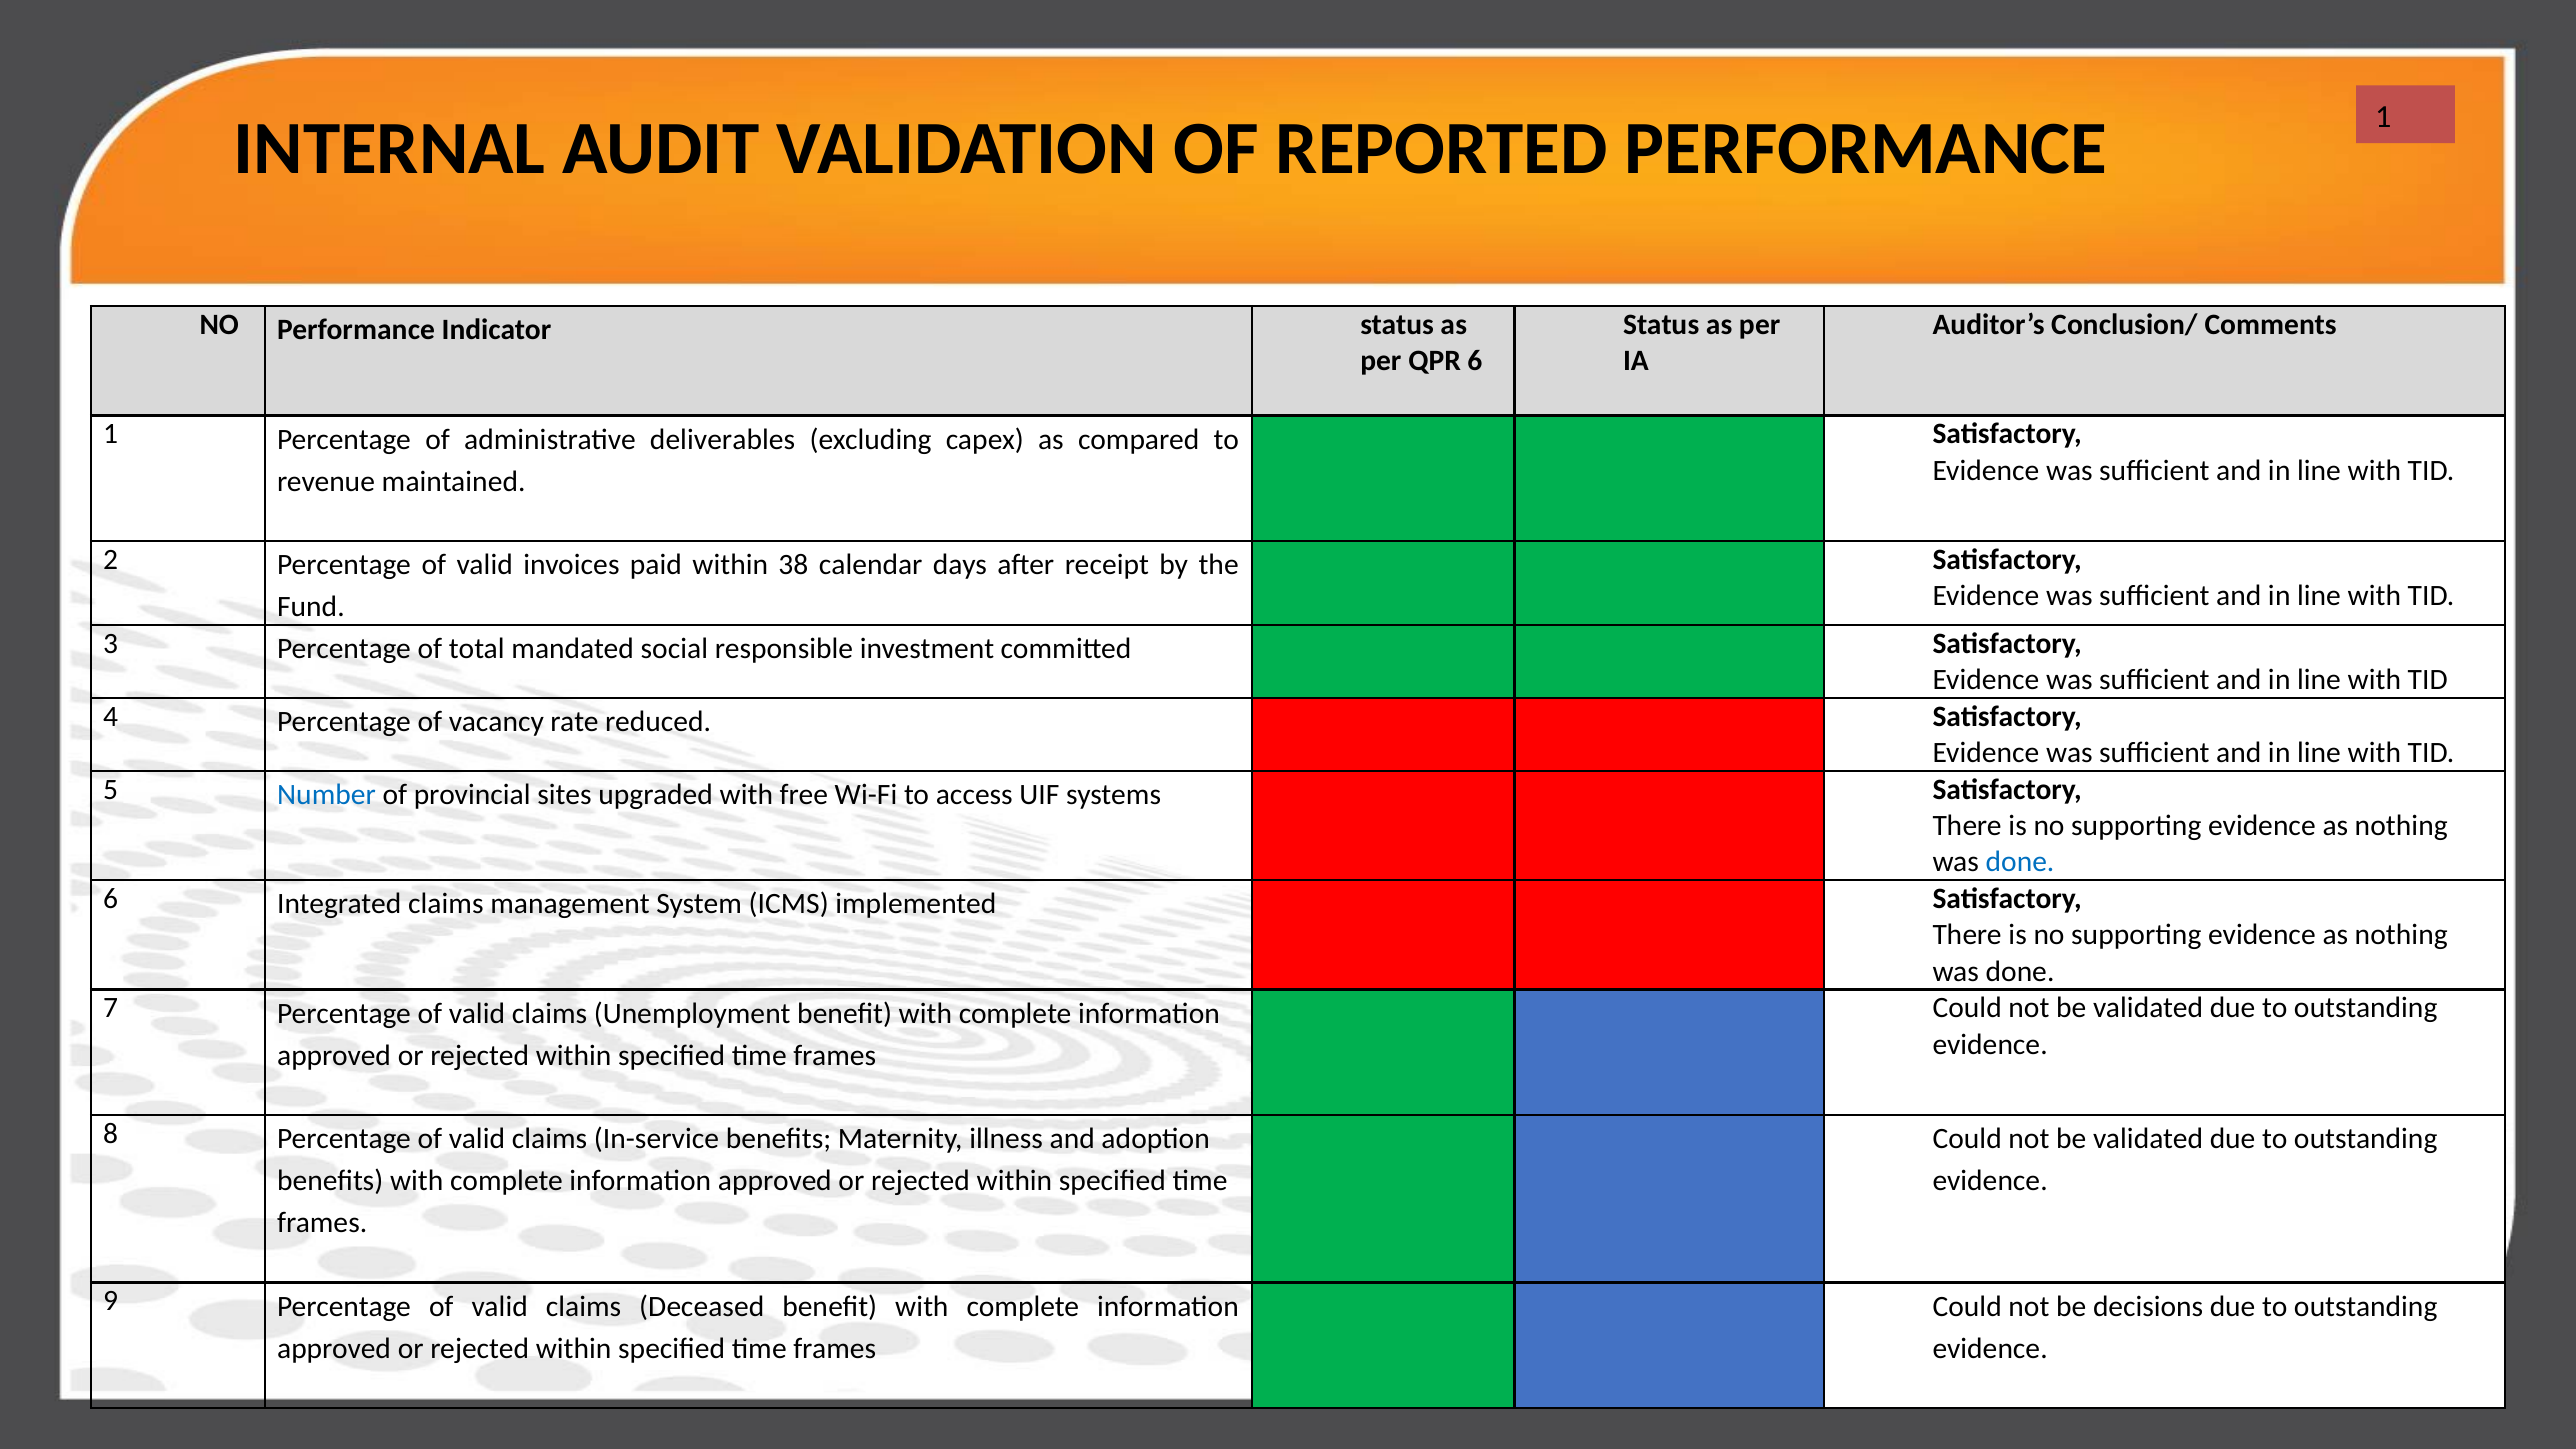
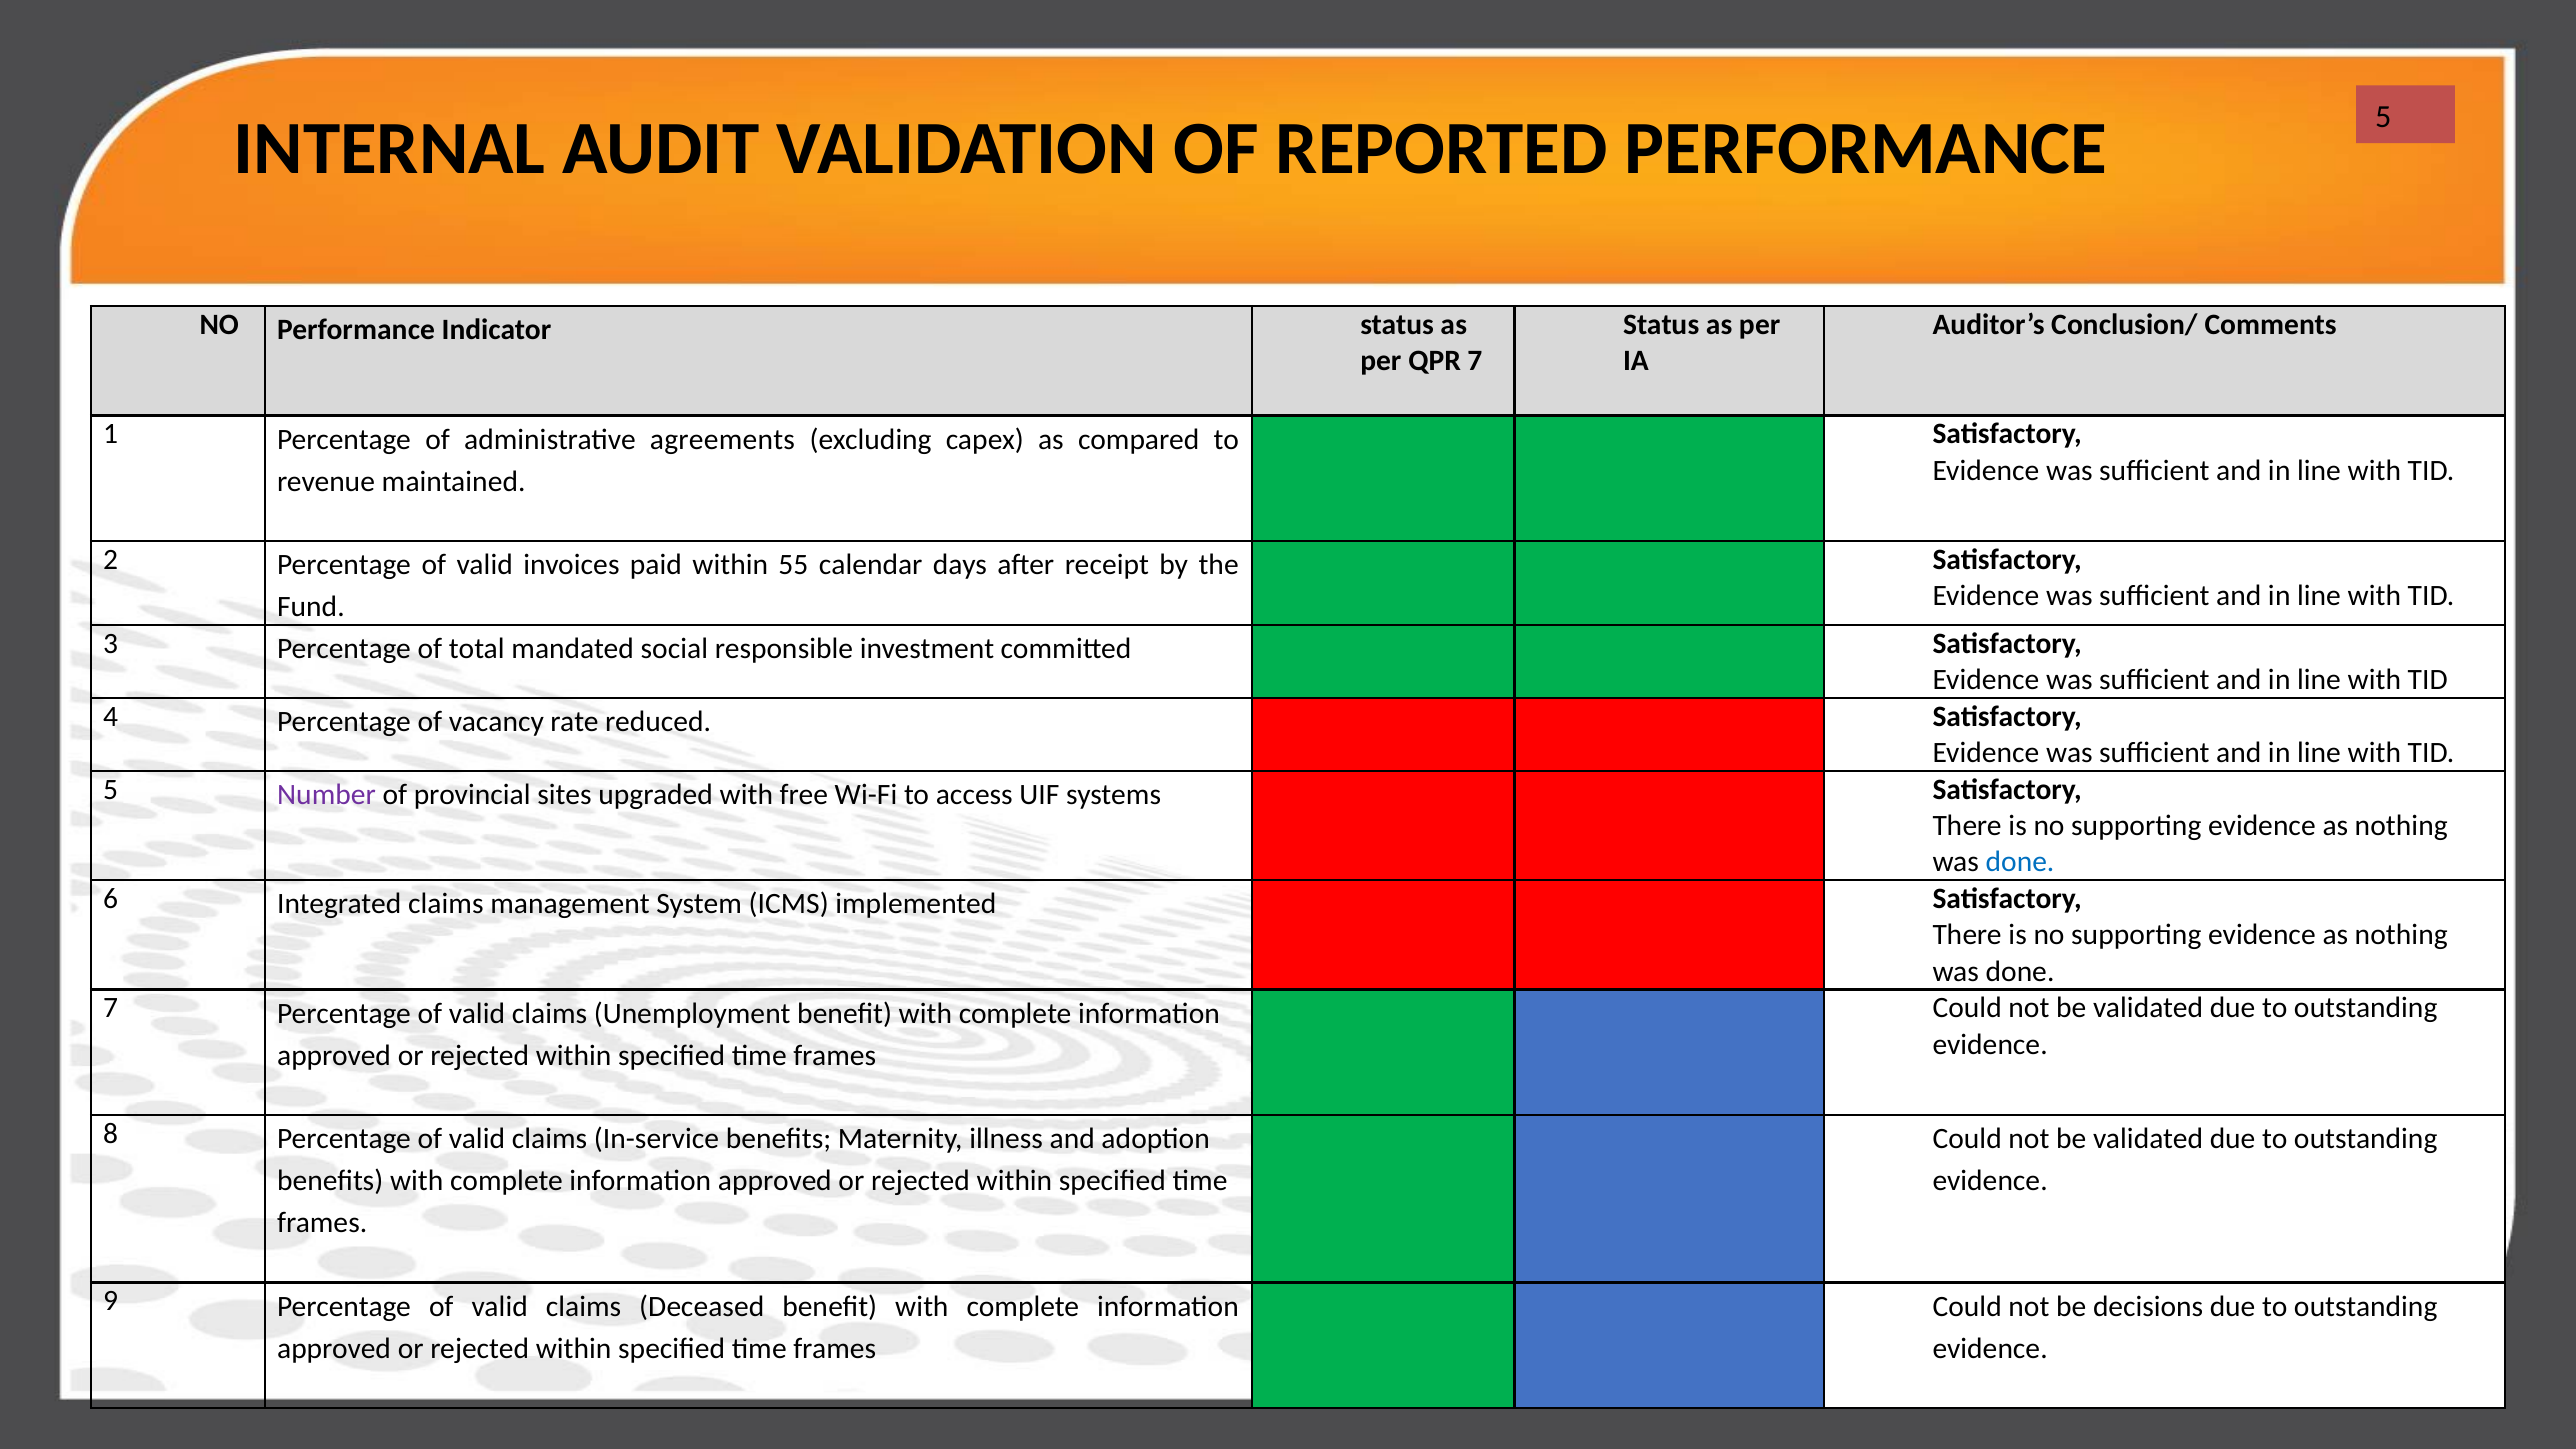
PERFORMANCE 1: 1 -> 5 (2383, 117)
QPR 6: 6 -> 7 (1475, 361)
deliverables: deliverables -> agreements (722, 439)
38: 38 -> 55 (793, 565)
Number colour: blue -> purple (327, 795)
